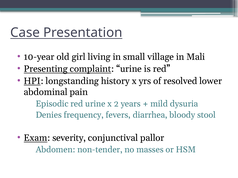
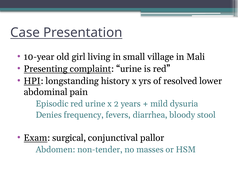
severity: severity -> surgical (69, 138)
